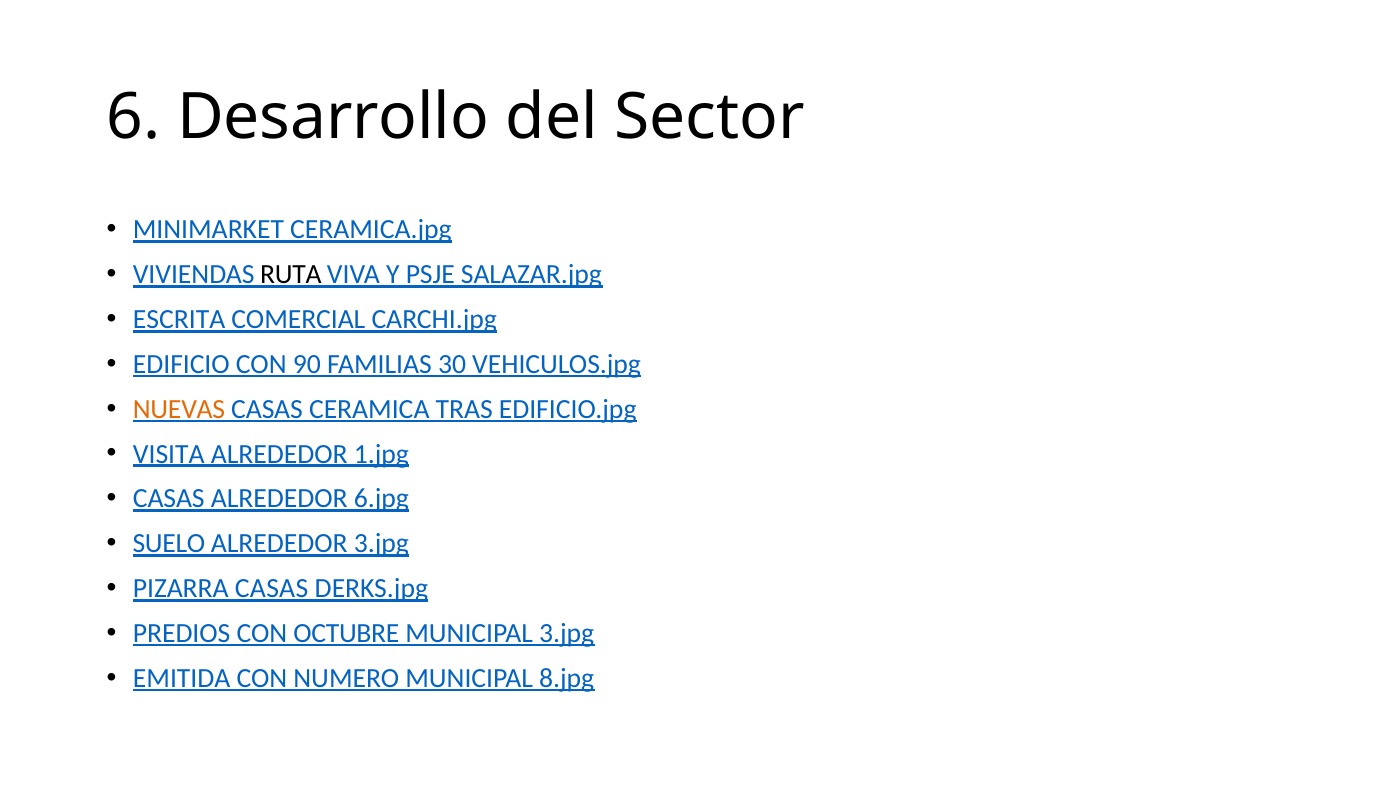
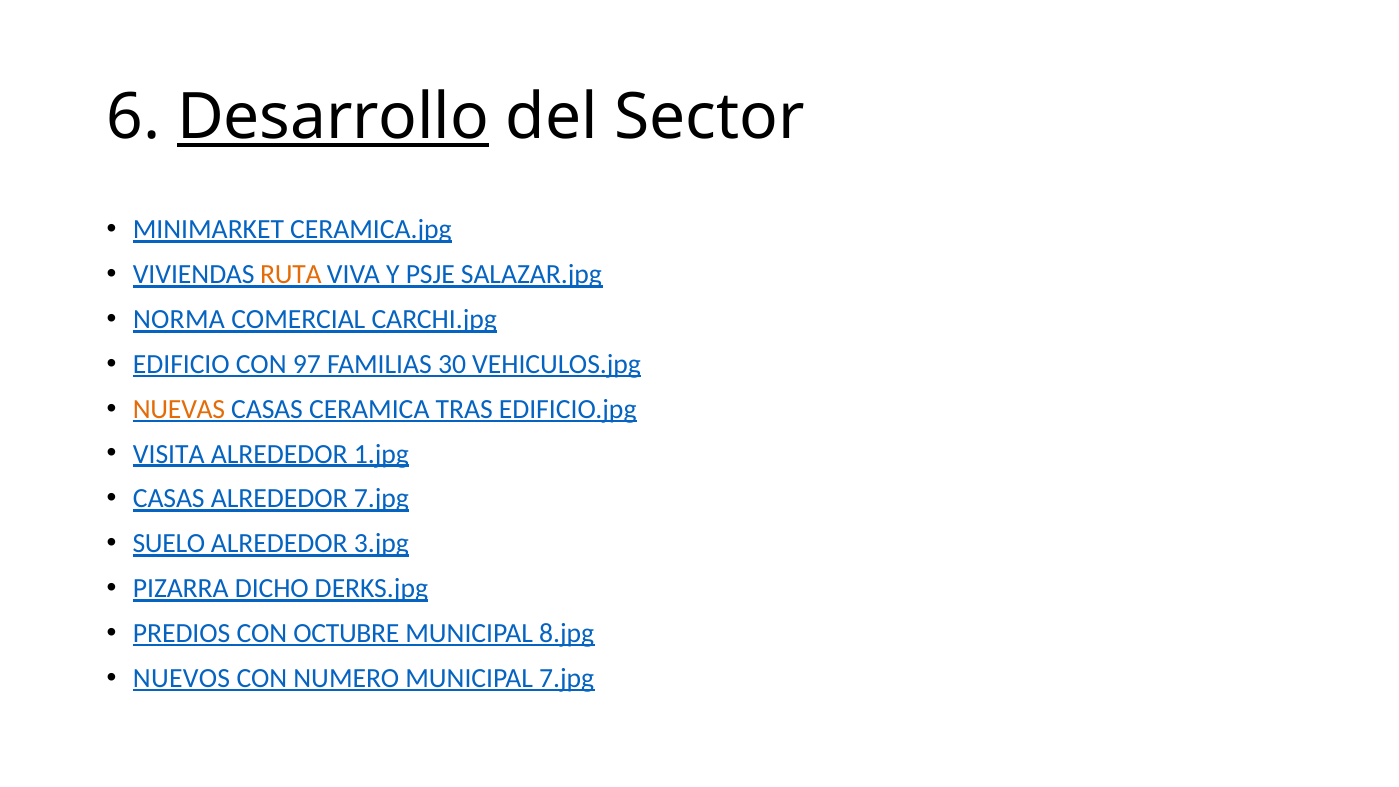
Desarrollo underline: none -> present (333, 118)
RUTA colour: black -> orange (291, 275)
ESCRITA: ESCRITA -> NORMA (179, 319)
90: 90 -> 97 (307, 364)
ALREDEDOR 6.jpg: 6.jpg -> 7.jpg (381, 499)
PIZARRA CASAS: CASAS -> DICHO (272, 588)
MUNICIPAL 3.jpg: 3.jpg -> 8.jpg (567, 633)
EMITIDA: EMITIDA -> NUEVOS (182, 678)
MUNICIPAL 8.jpg: 8.jpg -> 7.jpg (567, 678)
